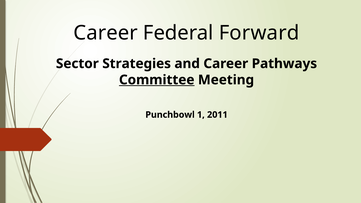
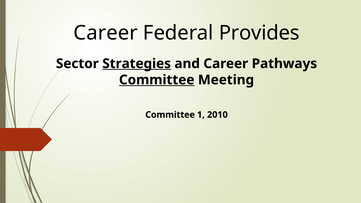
Forward: Forward -> Provides (259, 33)
Strategies underline: none -> present (137, 64)
Punchbowl: Punchbowl -> Committee (170, 115)
2011: 2011 -> 2010 (217, 115)
